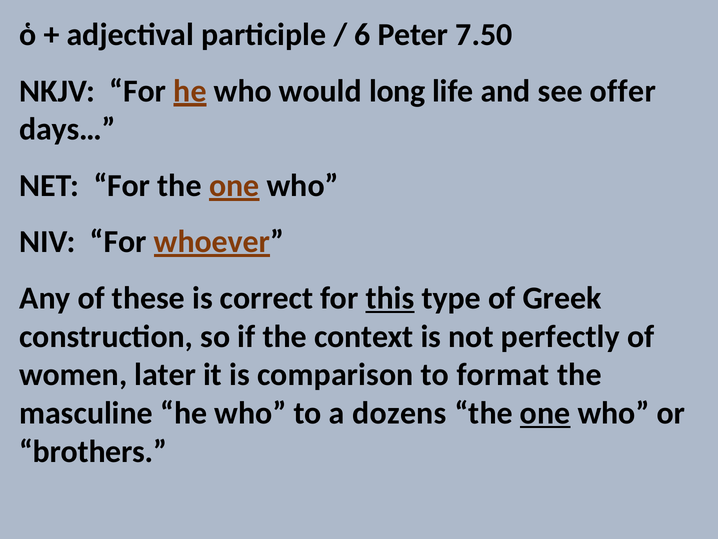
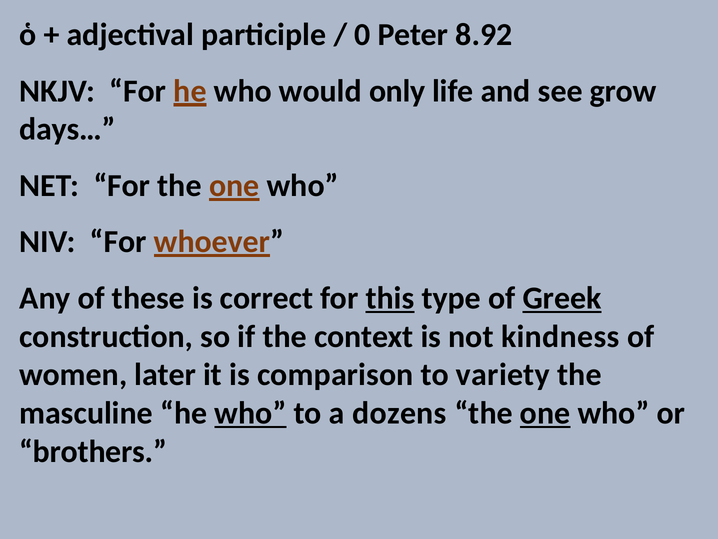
6: 6 -> 0 (362, 35)
7.50: 7.50 -> 8.92 (484, 35)
long: long -> only (397, 91)
offer: offer -> grow (623, 91)
Greek underline: none -> present (562, 298)
perfectly: perfectly -> kindness (560, 336)
format: format -> variety (503, 375)
who underline: none -> present (250, 413)
